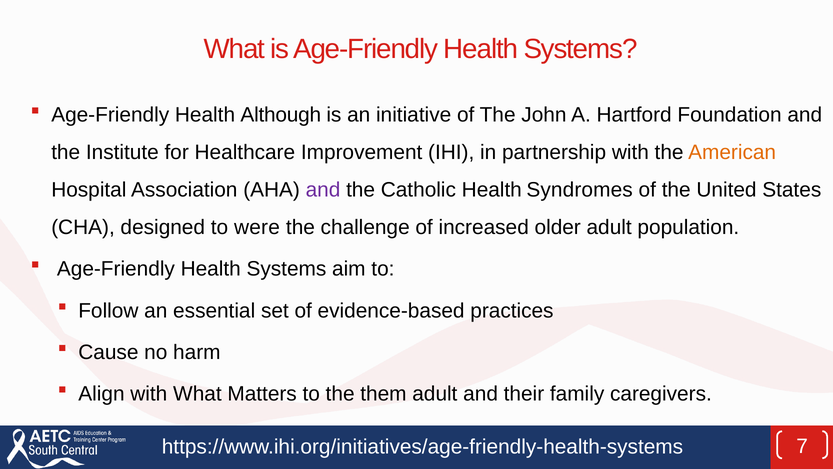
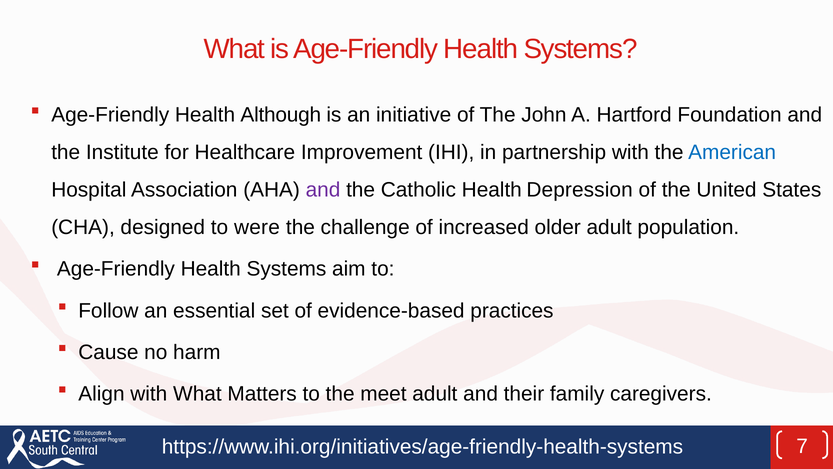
American colour: orange -> blue (732, 152)
Syndromes: Syndromes -> Depression (580, 190)
them: them -> meet (383, 394)
